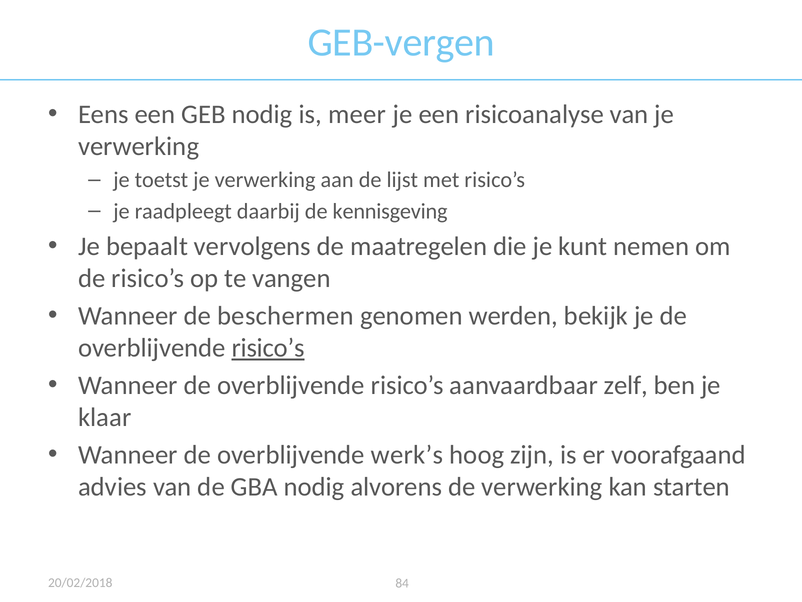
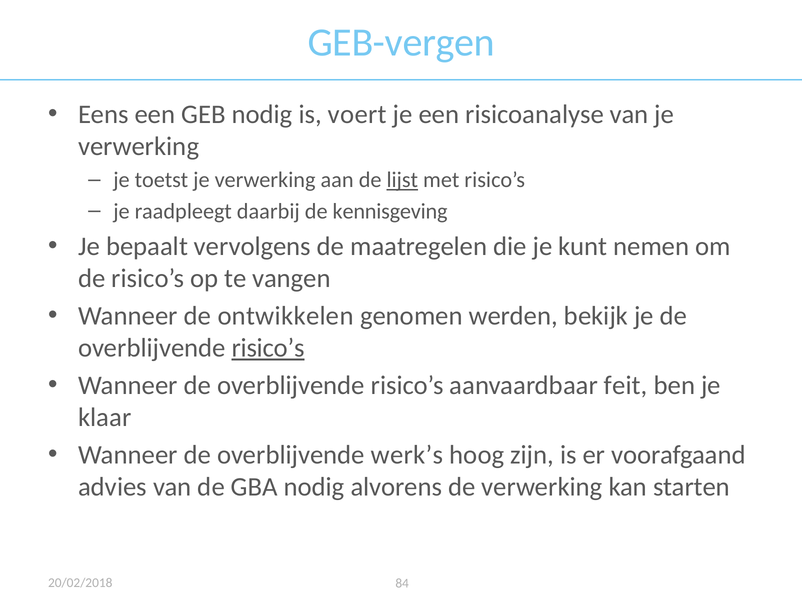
meer: meer -> voert (357, 114)
lijst underline: none -> present (402, 180)
beschermen: beschermen -> ontwikkelen (286, 316)
zelf: zelf -> feit (626, 385)
